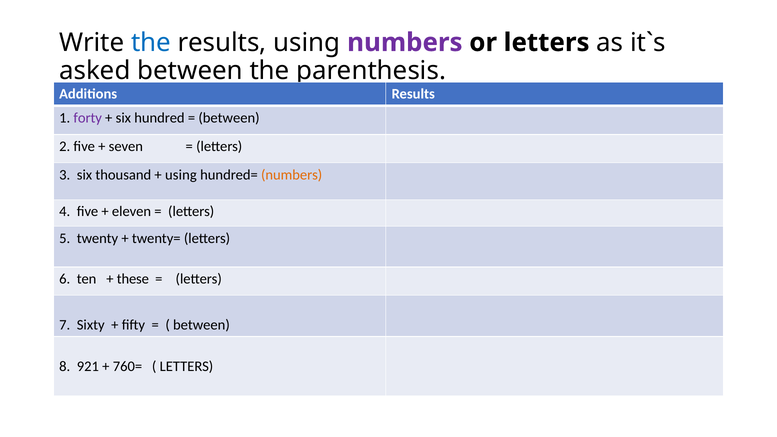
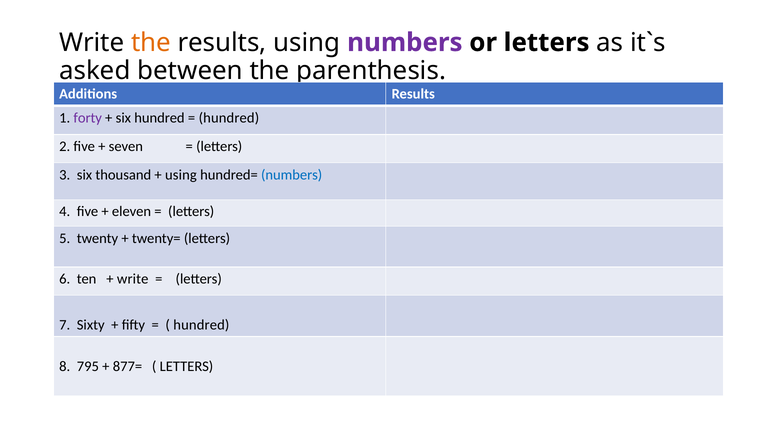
the colour: blue -> orange (151, 42)
between: between -> hundred (229, 118)
numbers colour: orange -> blue (292, 175)
these: these -> write (133, 279)
between: between -> hundred (201, 325)
921: 921 -> 795 (88, 366)
760=: 760= -> 877= (127, 366)
